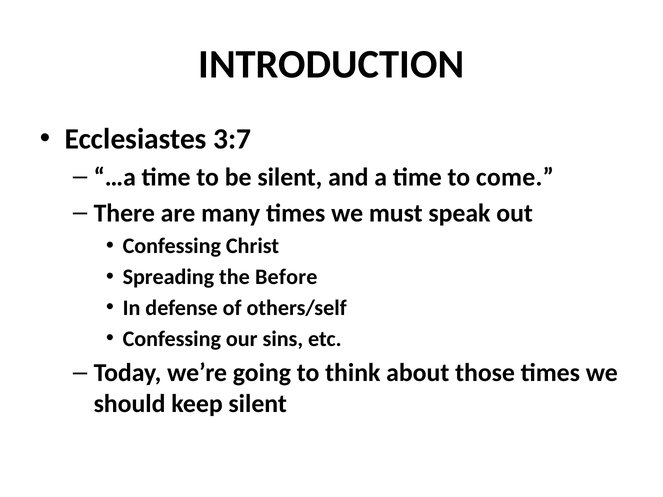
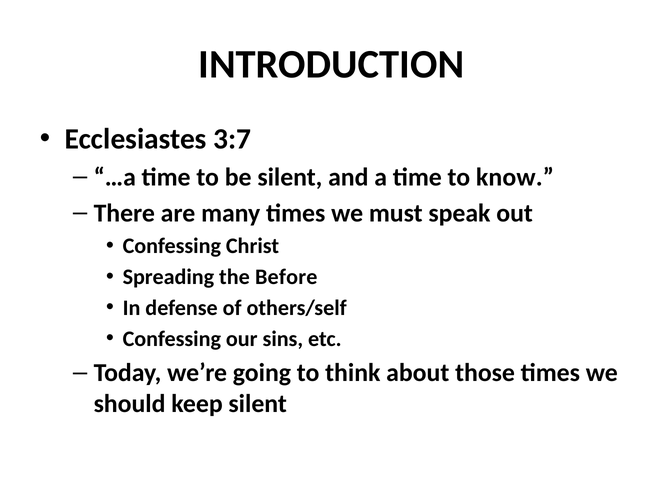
come: come -> know (515, 177)
